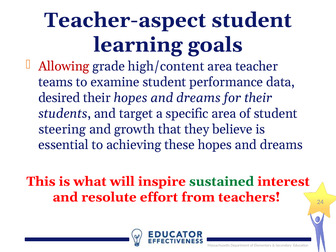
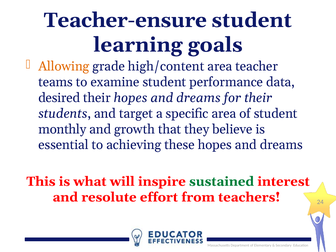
Teacher-aspect: Teacher-aspect -> Teacher-ensure (125, 20)
Allowing colour: red -> orange (64, 66)
steering: steering -> monthly (62, 129)
